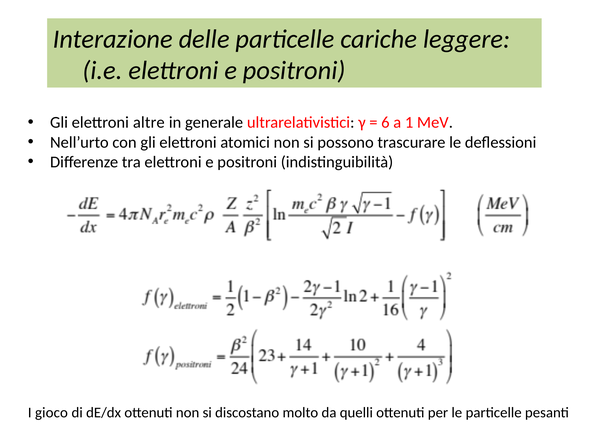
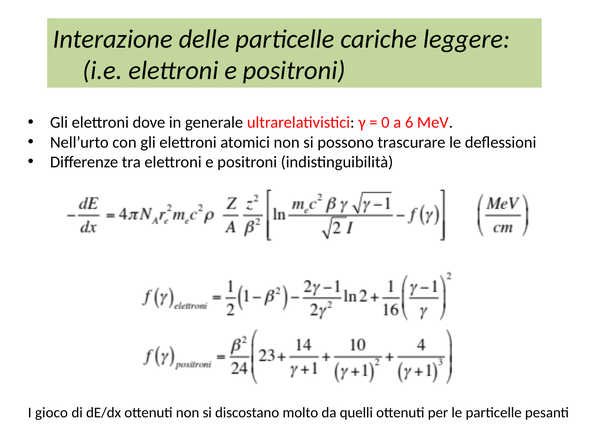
altre: altre -> dove (149, 122)
6: 6 -> 0 (385, 122)
1: 1 -> 6 (409, 122)
